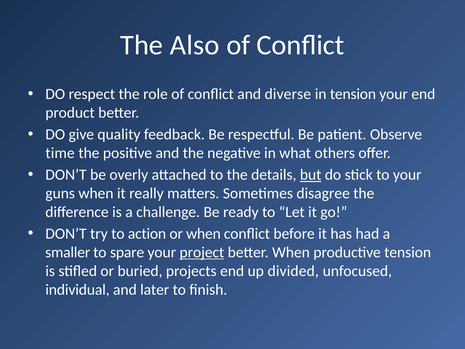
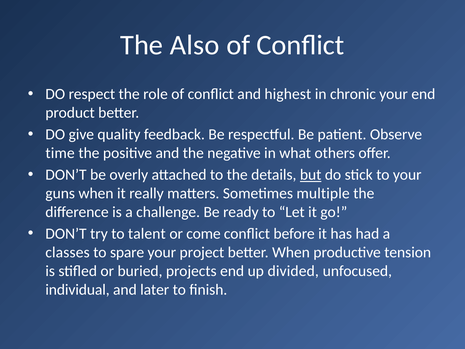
diverse: diverse -> highest (288, 94)
in tension: tension -> chronic (353, 94)
disagree: disagree -> multiple (323, 193)
action: action -> talent (147, 234)
or when: when -> come (203, 234)
smaller: smaller -> classes (68, 252)
project underline: present -> none (202, 252)
